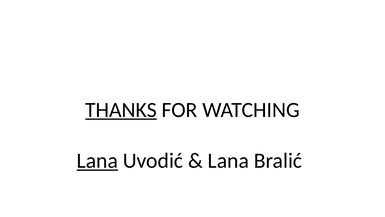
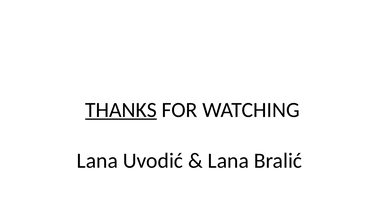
Lana underline: present -> none (97, 160)
